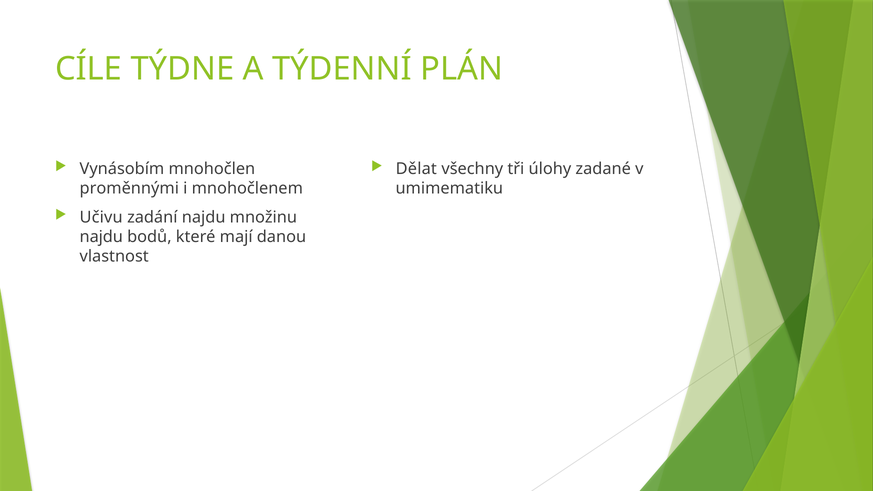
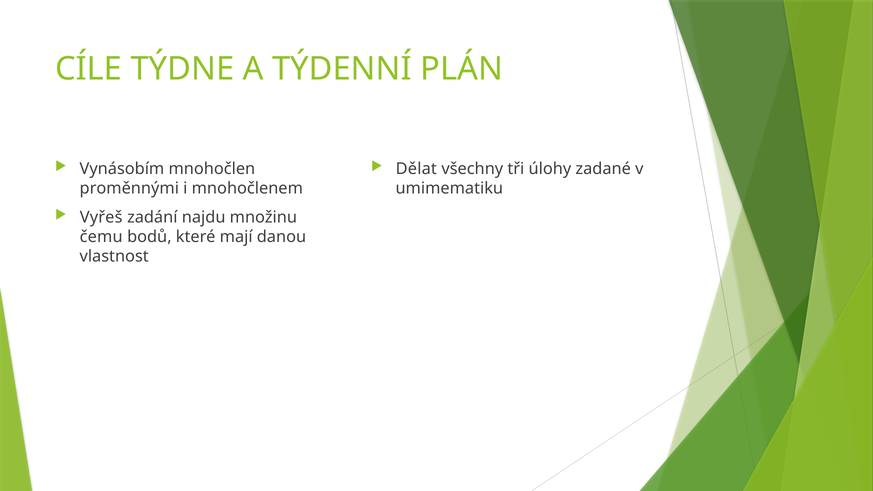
Učivu: Učivu -> Vyřeš (101, 217)
najdu: najdu -> čemu (101, 237)
